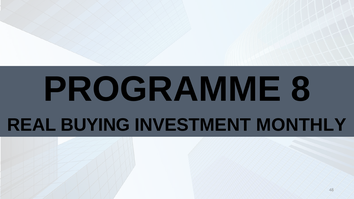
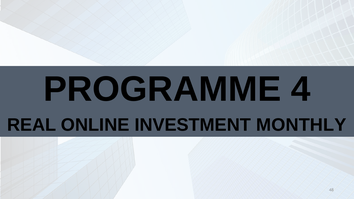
8: 8 -> 4 (301, 89)
BUYING: BUYING -> ONLINE (95, 125)
